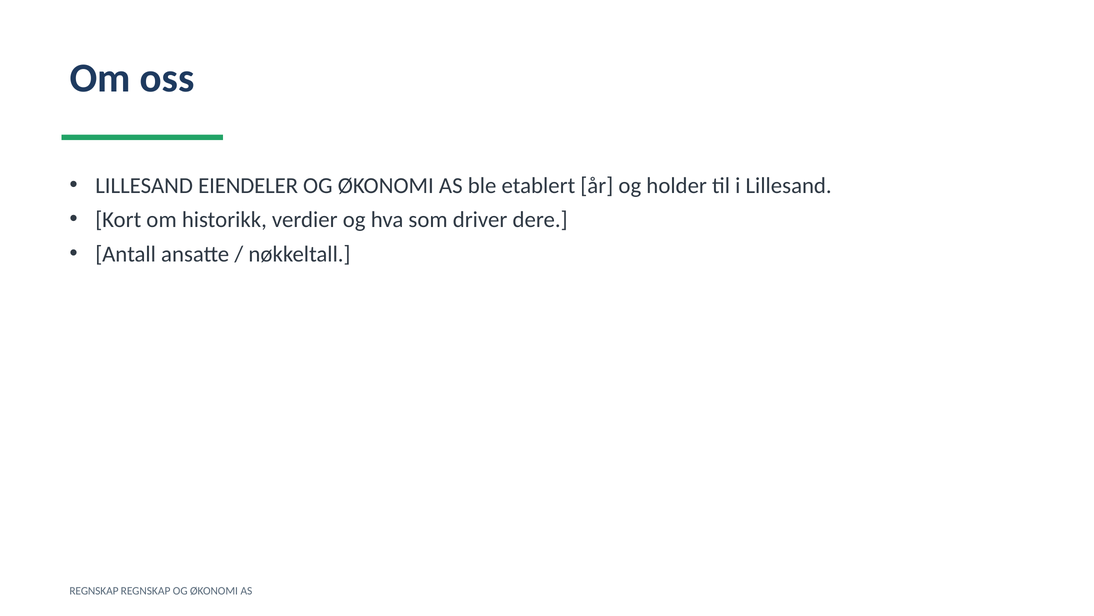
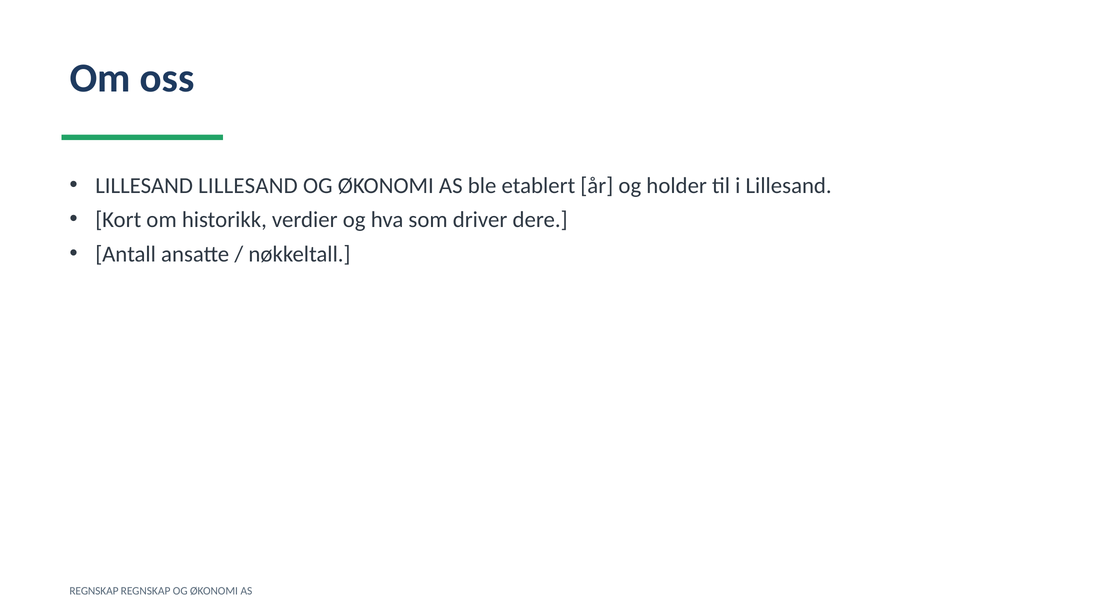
LILLESAND EIENDELER: EIENDELER -> LILLESAND (248, 185)
